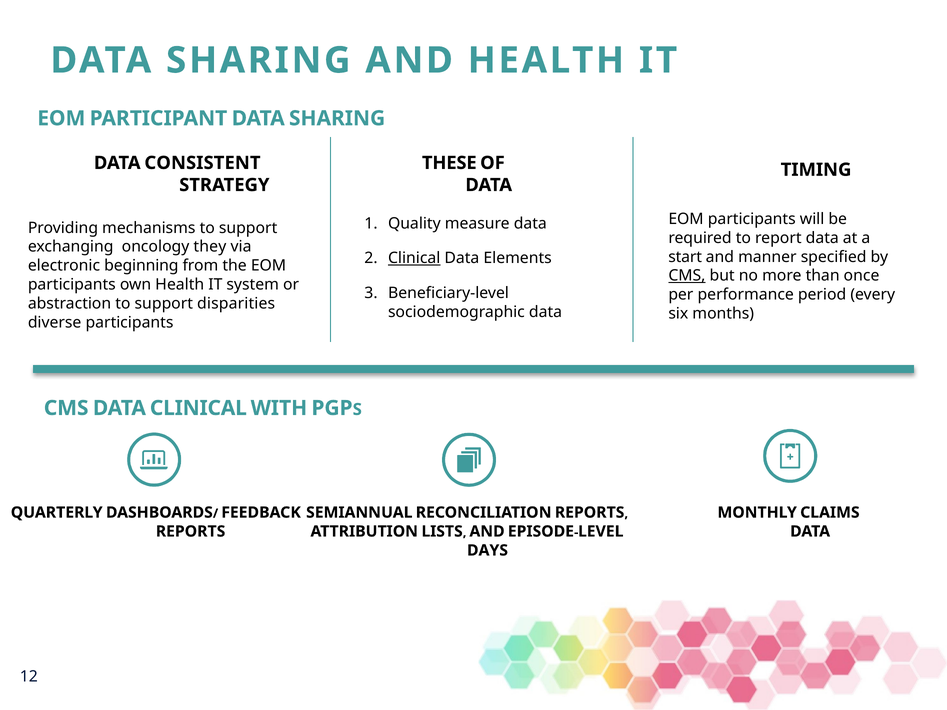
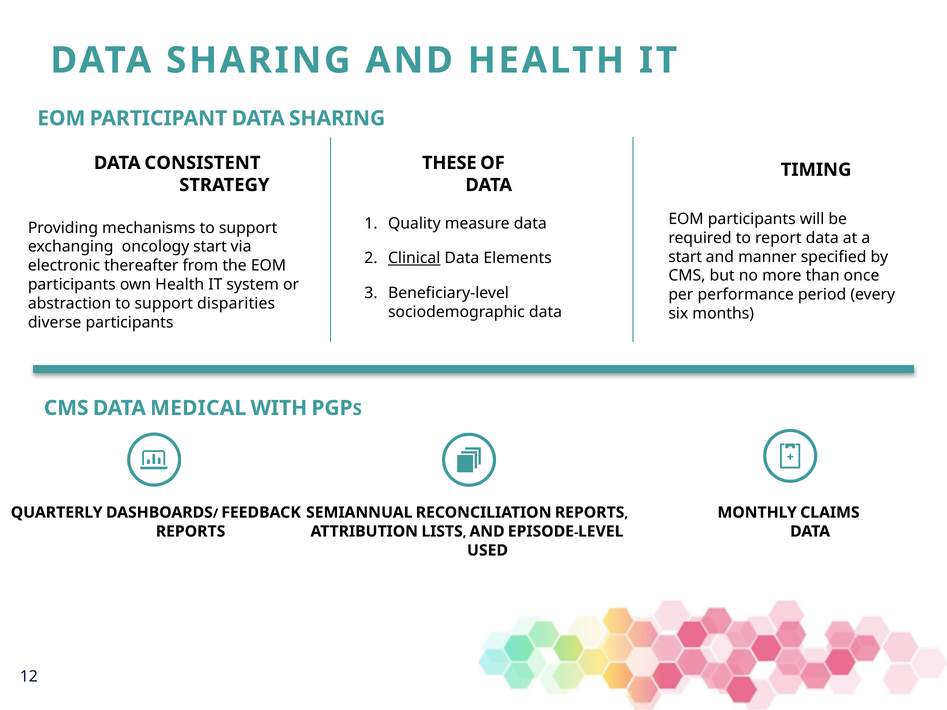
oncology they: they -> start (210, 247)
beginning: beginning -> thereafter (141, 266)
CMS underline: present -> none (687, 276)
DATA CLINICAL: CLINICAL -> MEDICAL (198, 408)
DAYS: DAYS -> USED (488, 551)
